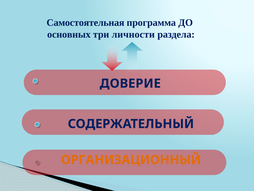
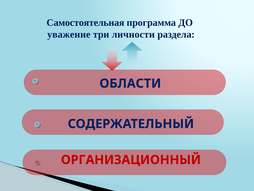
основных: основных -> уважение (69, 34)
ДОВЕРИЕ: ДОВЕРИЕ -> ОБЛАСТИ (130, 83)
ОРГАНИЗАЦИОННЫЙ colour: orange -> red (131, 159)
